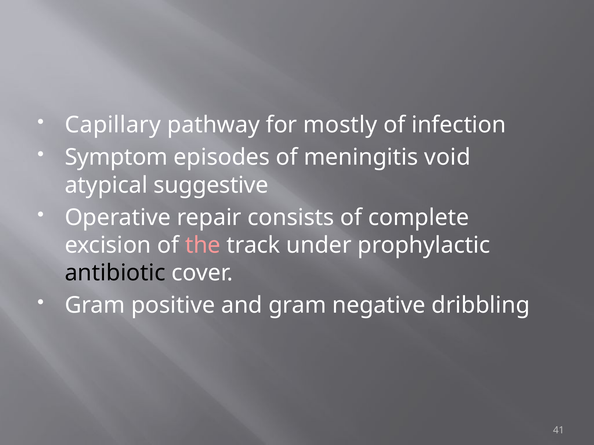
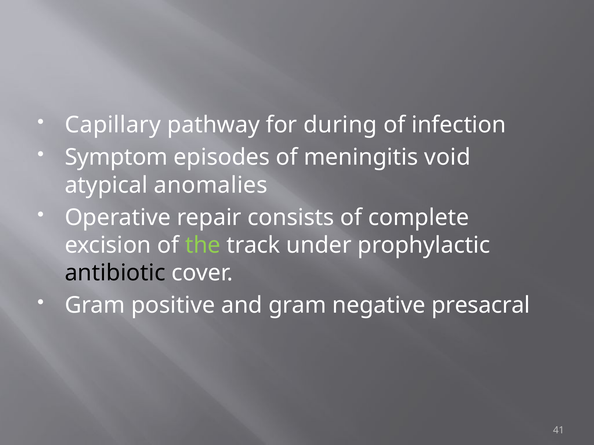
mostly: mostly -> during (340, 125)
suggestive: suggestive -> anomalies (211, 185)
the colour: pink -> light green (203, 245)
dribbling: dribbling -> presacral (481, 305)
